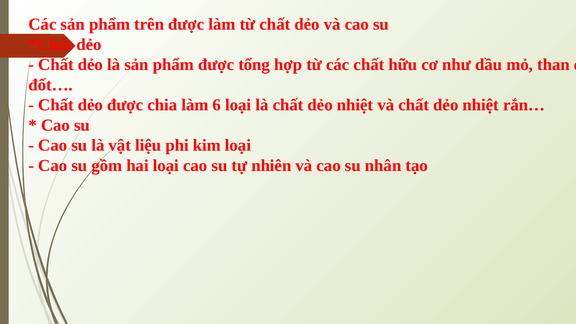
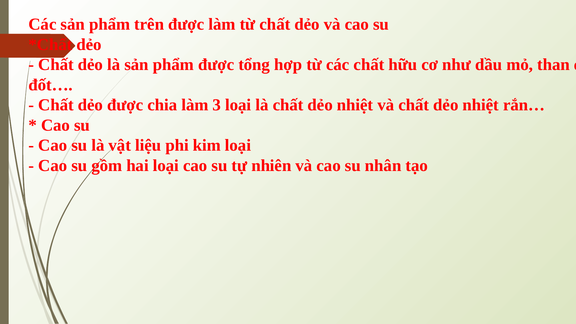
6: 6 -> 3 (217, 105)
